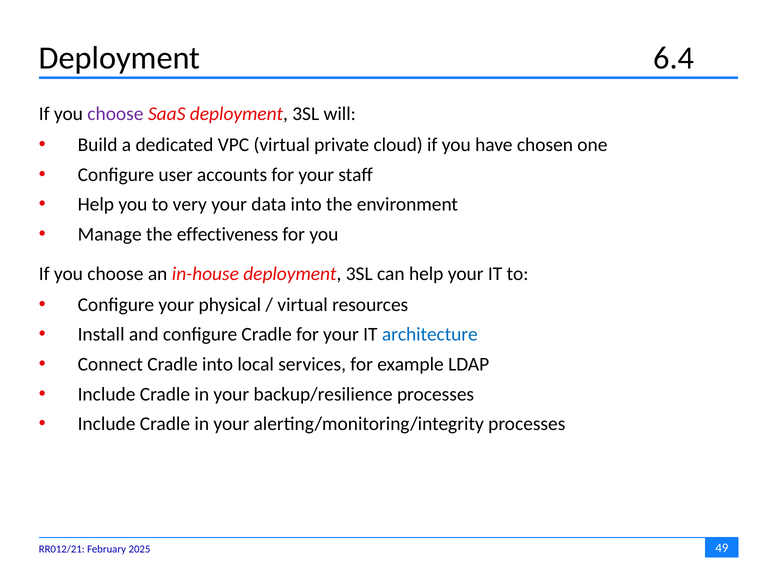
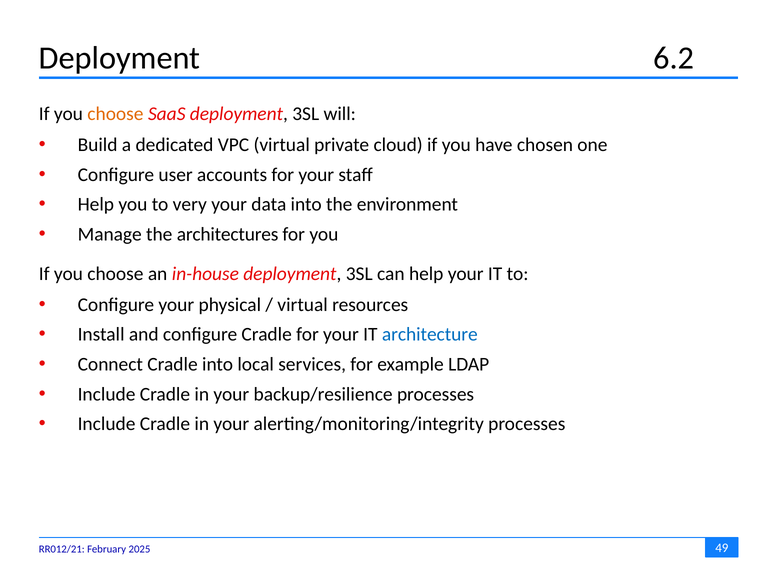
6.4: 6.4 -> 6.2 (674, 58)
choose colour: purple -> orange (115, 114)
effectiveness: effectiveness -> architectures (228, 234)
